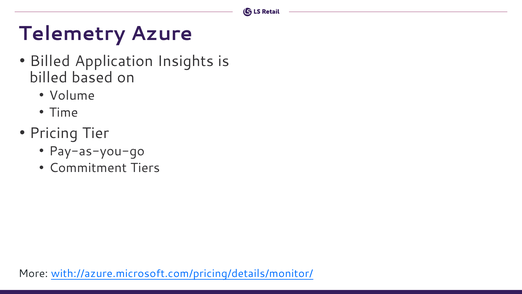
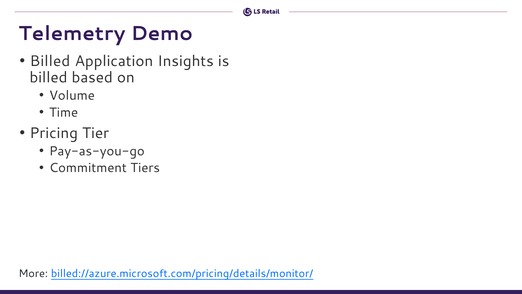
Azure: Azure -> Demo (162, 34)
with://azure.microsoft.com/pricing/details/monitor/: with://azure.microsoft.com/pricing/details/monitor/ -> billed://azure.microsoft.com/pricing/details/monitor/ (182, 273)
